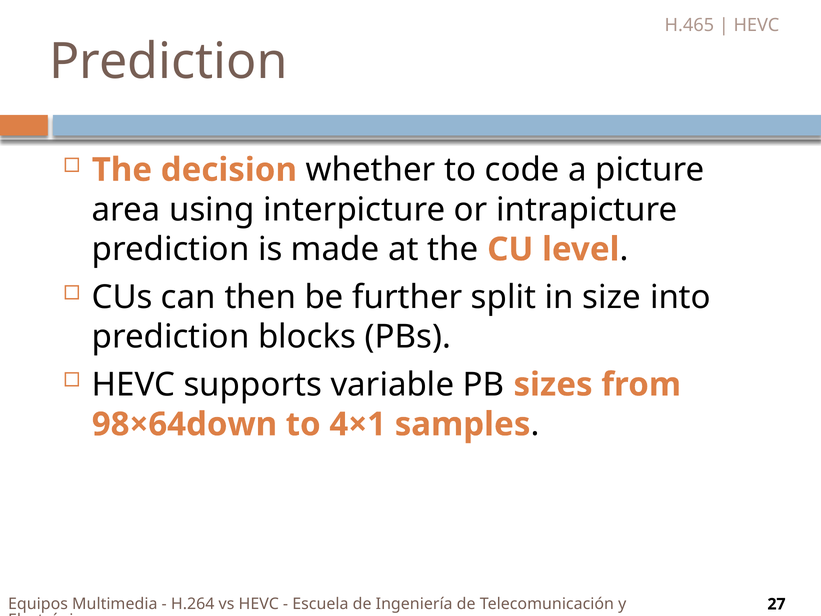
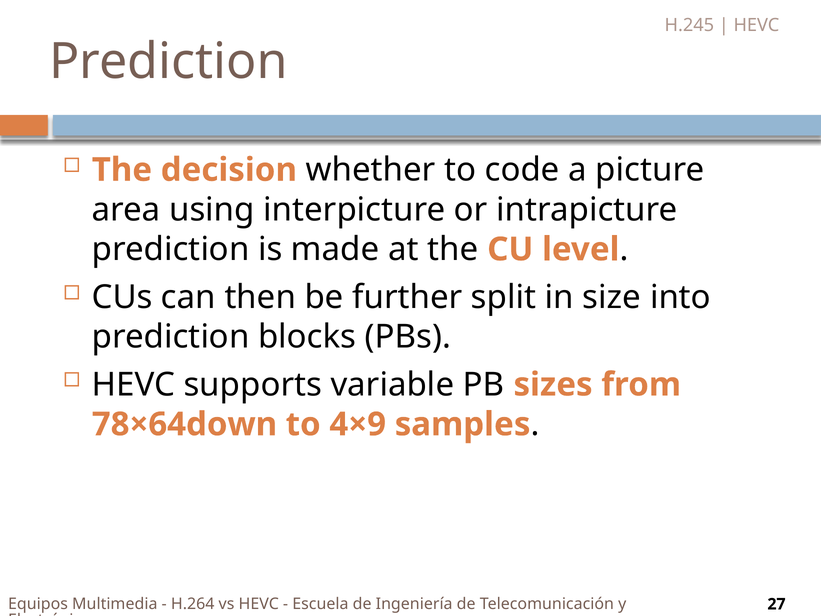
H.465: H.465 -> H.245 (689, 25)
98×64down: 98×64down -> 78×64down (184, 424)
4×1: 4×1 -> 4×9 (358, 424)
